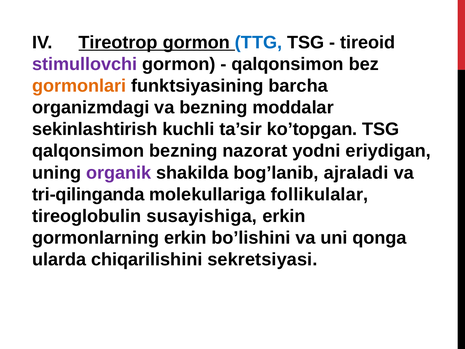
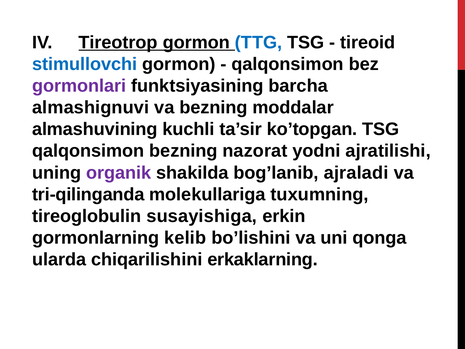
stimullovchi colour: purple -> blue (85, 64)
gormonlari colour: orange -> purple (79, 86)
organizmdagi: organizmdagi -> almashignuvi (91, 107)
sekinlashtirish: sekinlashtirish -> almashuvining (95, 129)
eriydigan: eriydigan -> ajratilishi (388, 151)
follikulalar: follikulalar -> tuxumning (320, 194)
gormonlarning erkin: erkin -> kelib (185, 238)
sekretsiyasi: sekretsiyasi -> erkaklarning (263, 259)
